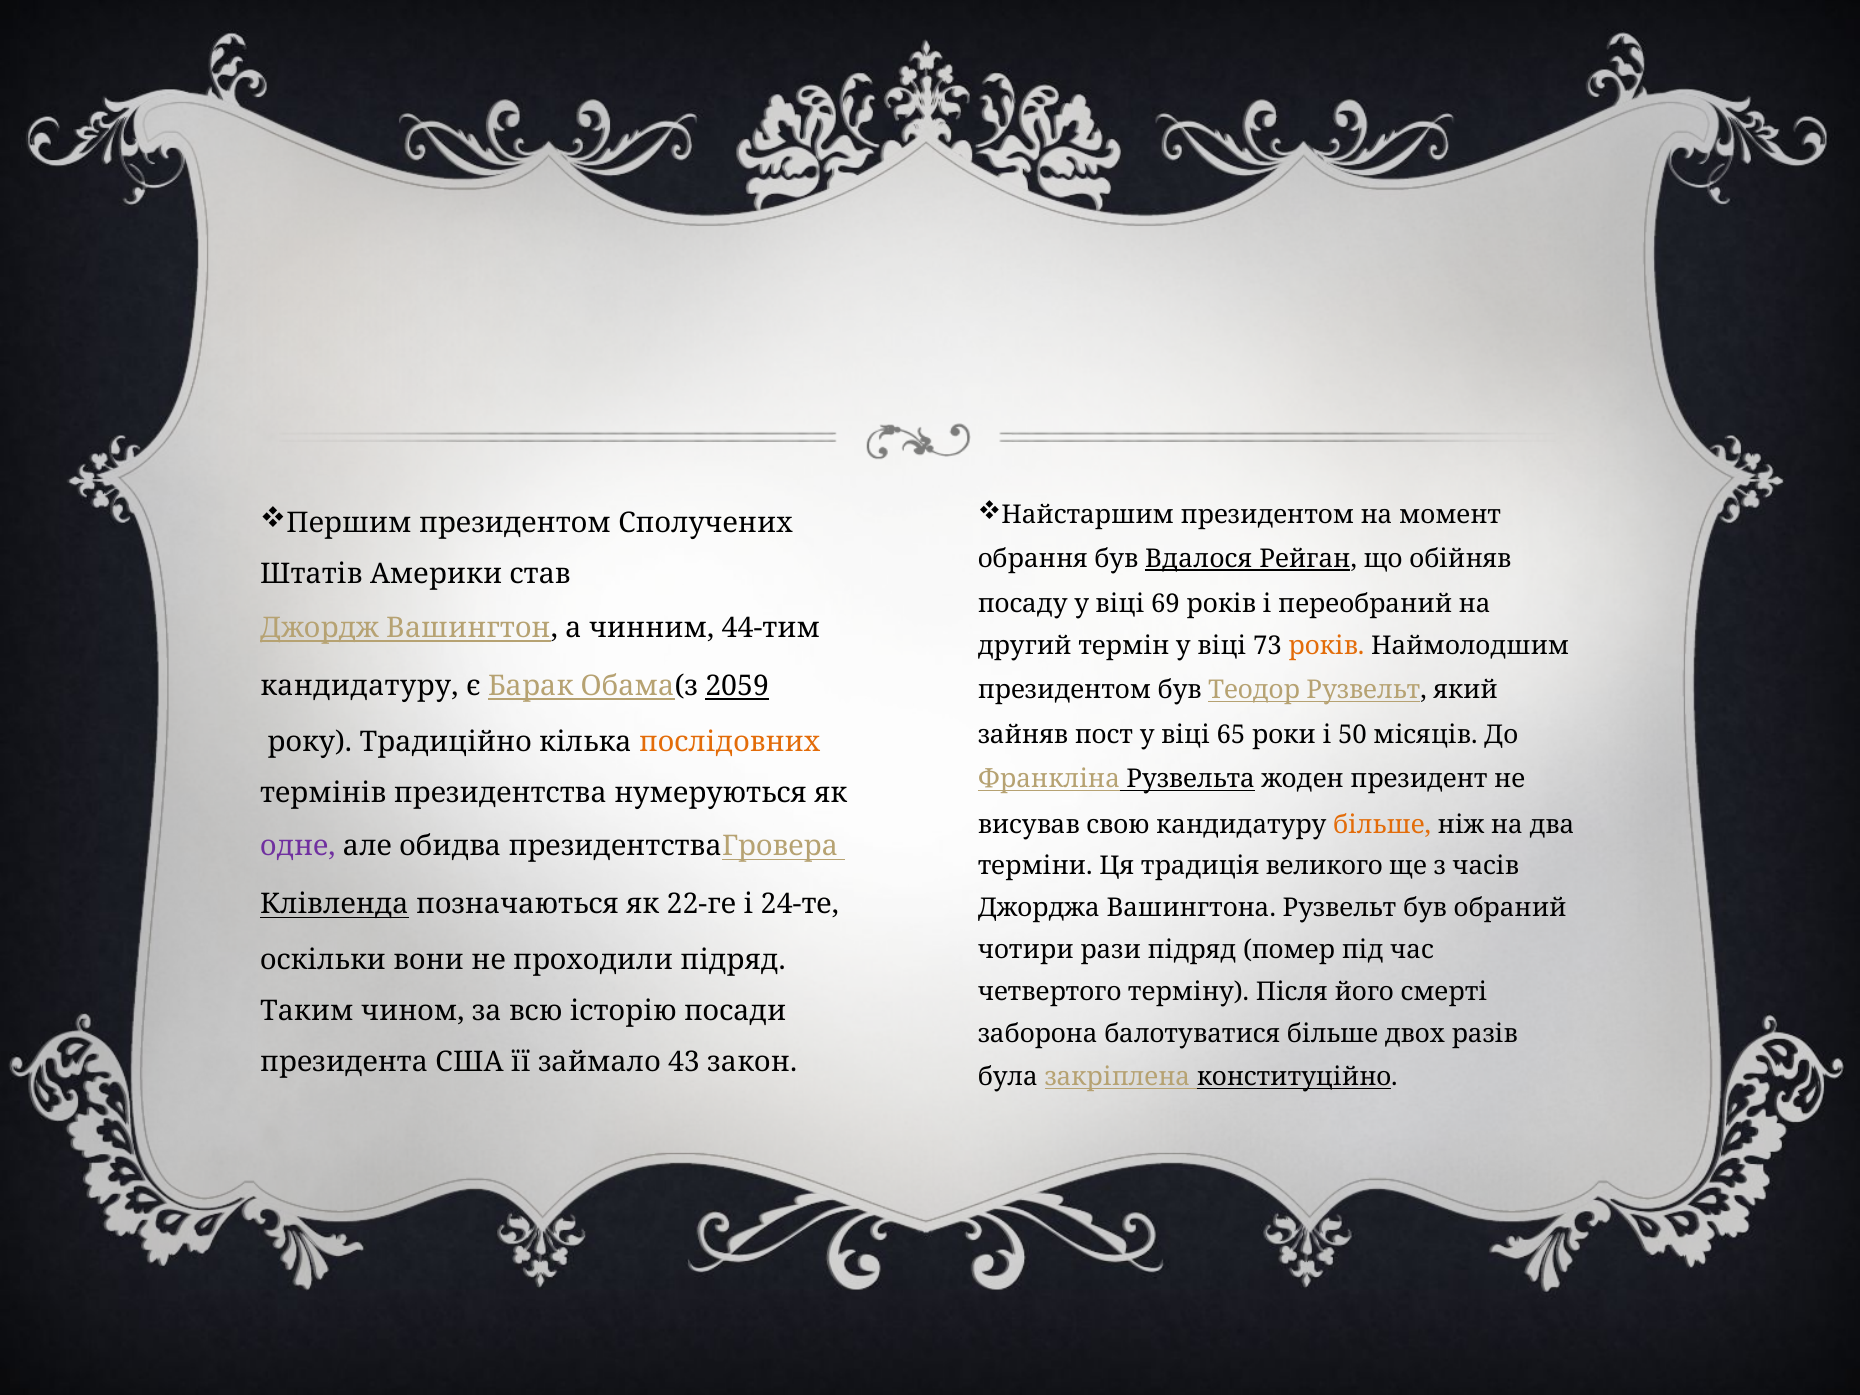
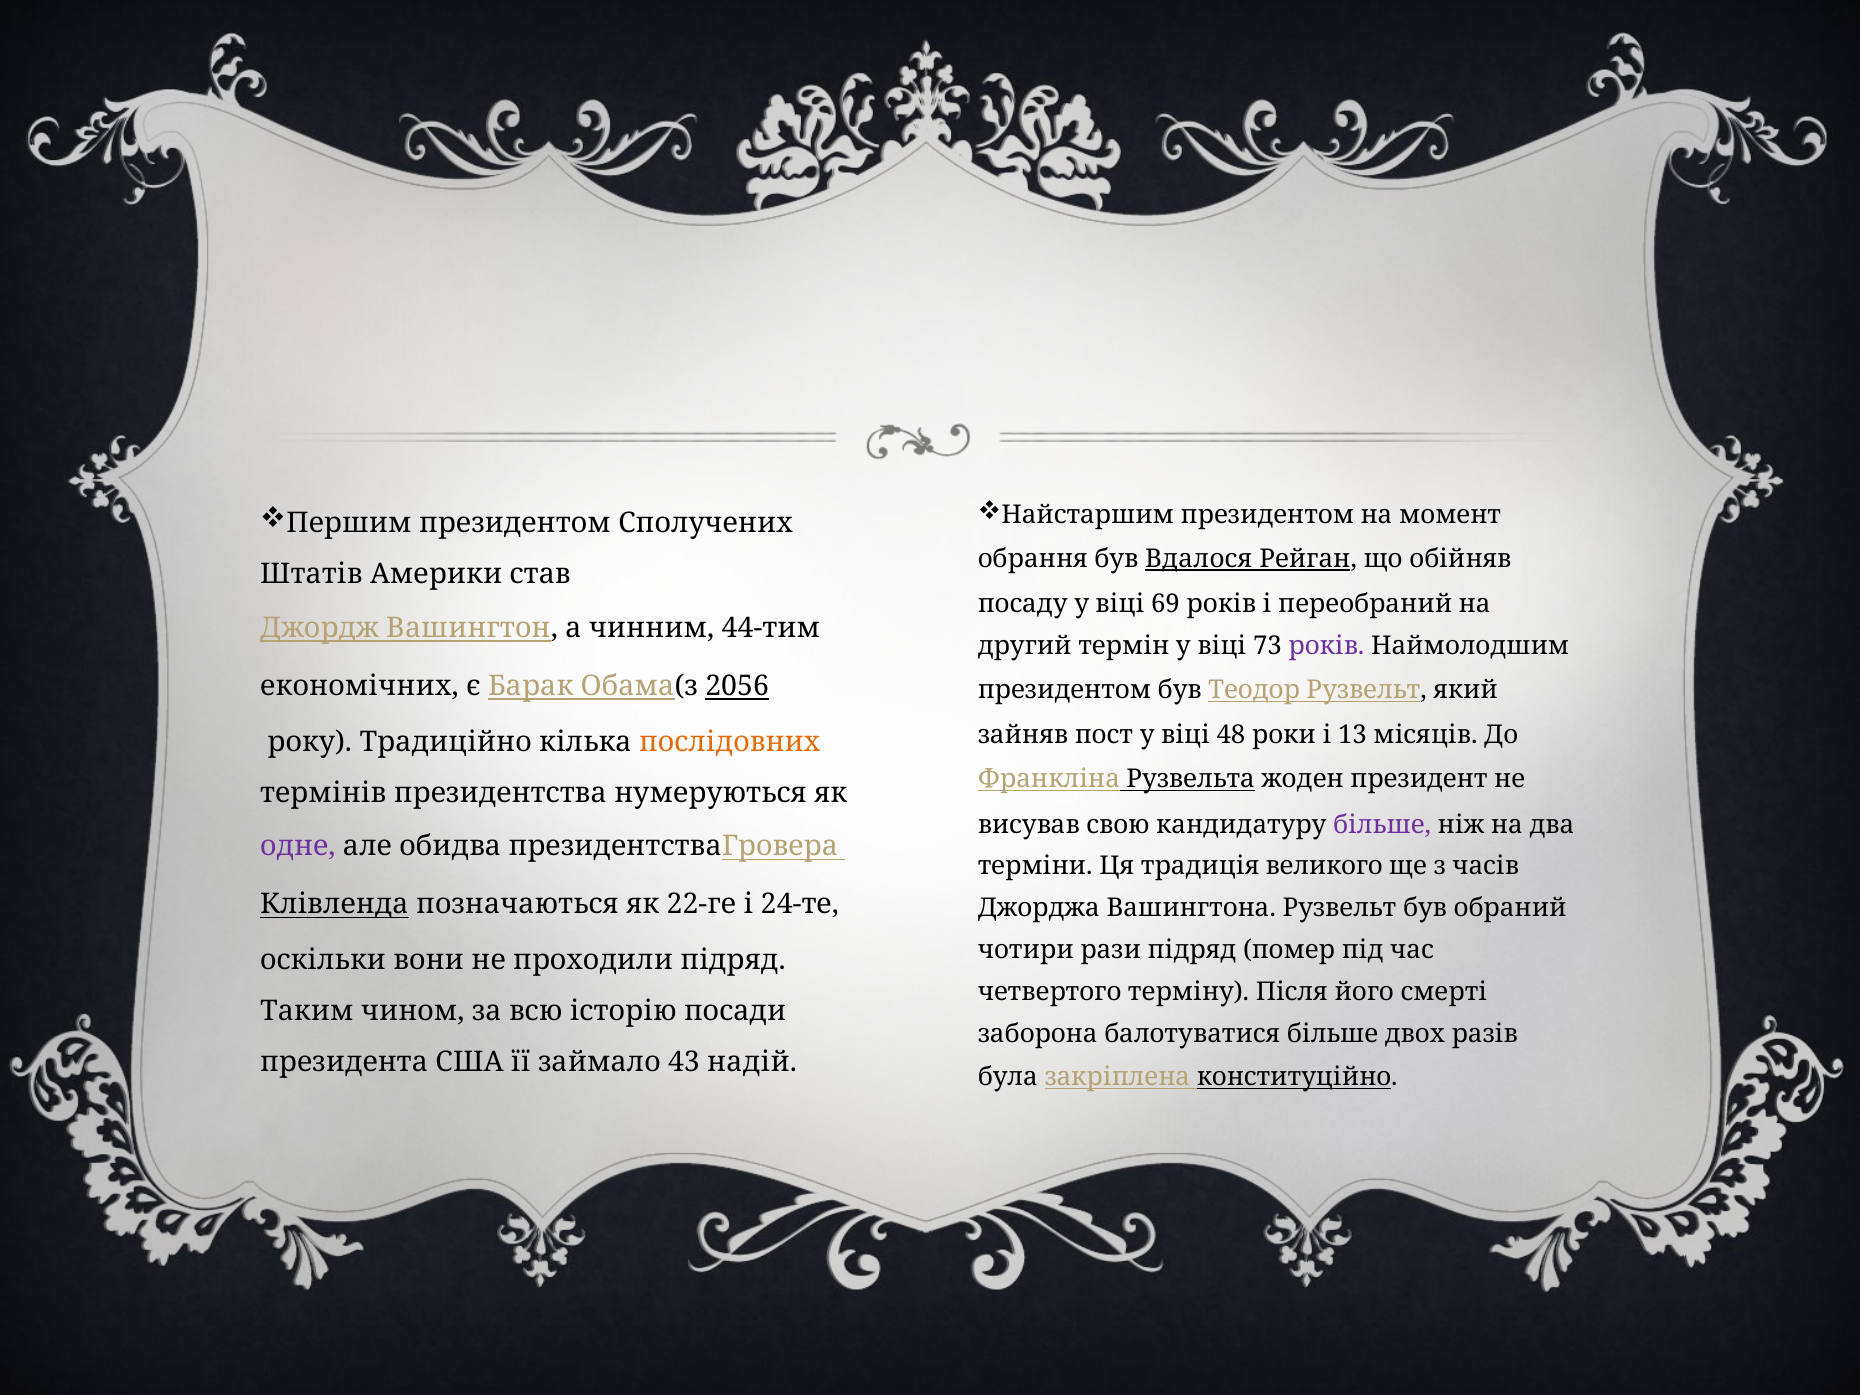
років colour: orange -> purple (1326, 646)
кандидатуру: кандидатуру -> економічних (359, 686)
2059: 2059 -> 2056 (737, 686)
65: 65 -> 48 (1231, 735)
50: 50 -> 13 (1353, 735)
більше colour: orange -> purple (1382, 825)
закон: закон -> надій (752, 1063)
